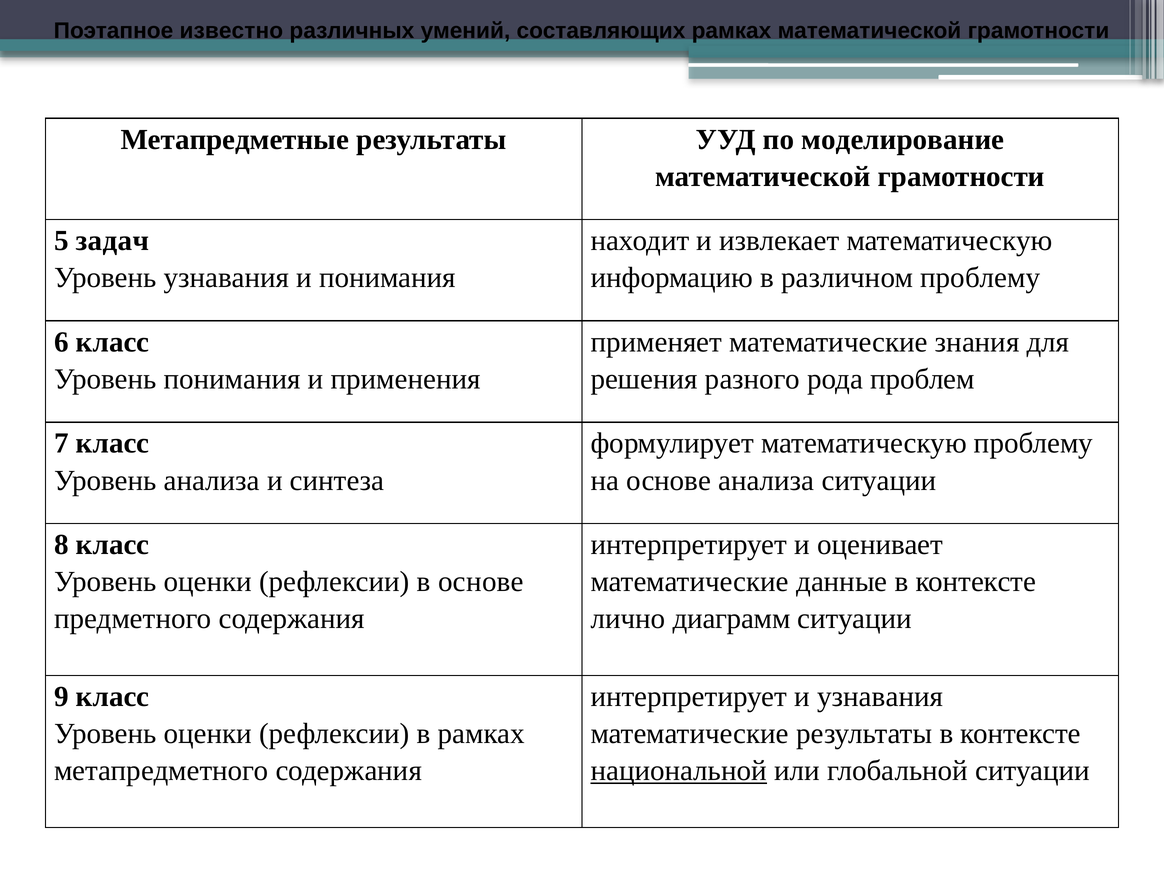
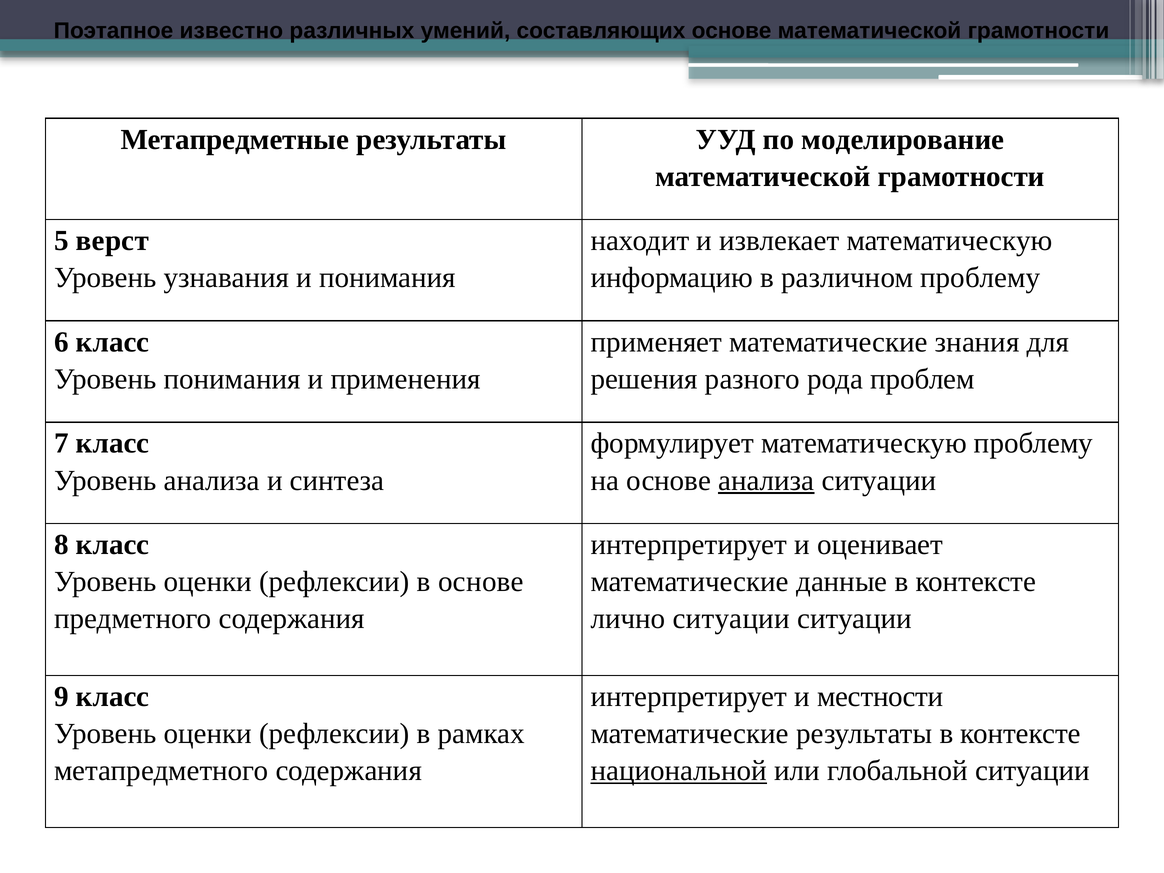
составляющих рамках: рамках -> основе (732, 31)
задач: задач -> верст (112, 241)
анализа underline: none -> present (766, 480)
лично диаграмм: диаграмм -> ситуации (731, 619)
и узнавания: узнавания -> местности (880, 697)
